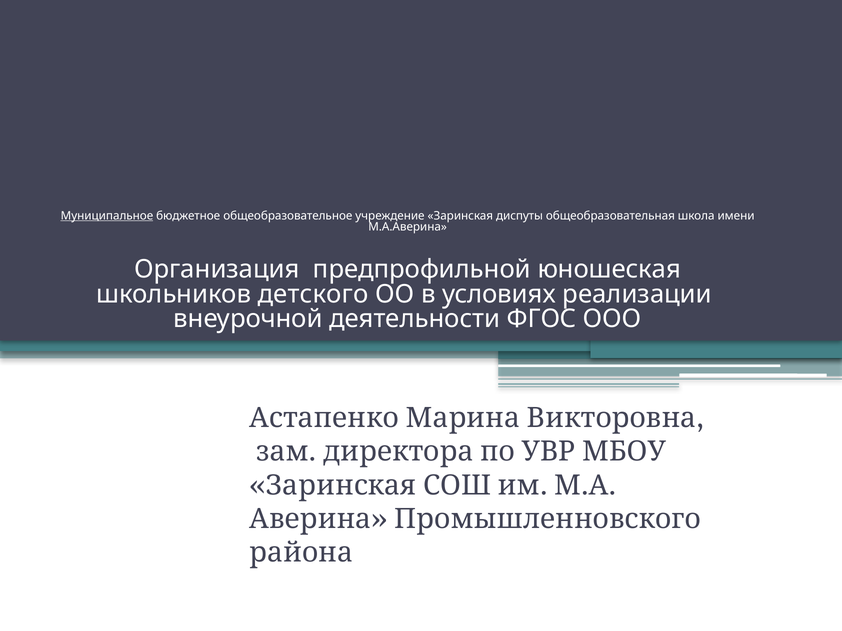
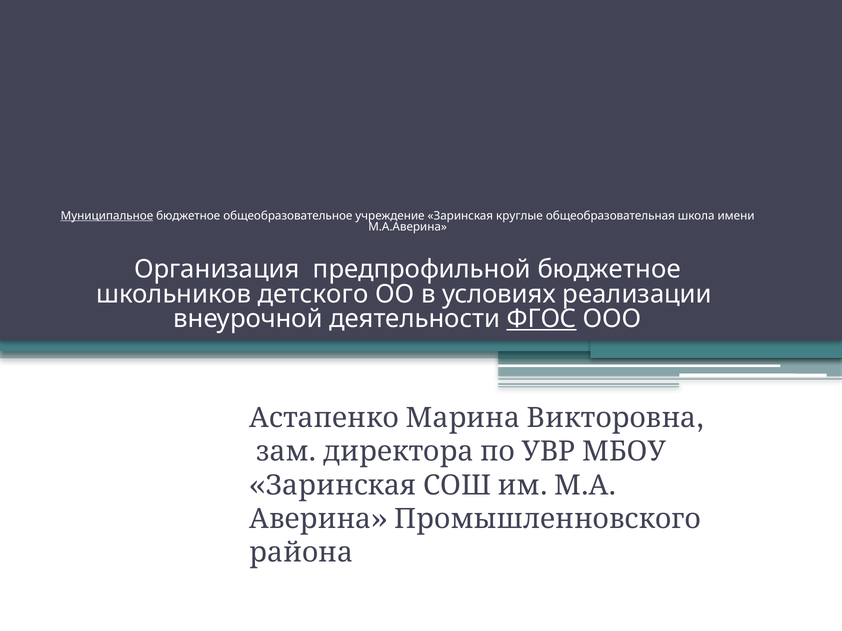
диспуты: диспуты -> круглые (519, 216)
предпрофильной юношеская: юношеская -> бюджетное (609, 270)
ФГОС underline: none -> present (542, 319)
